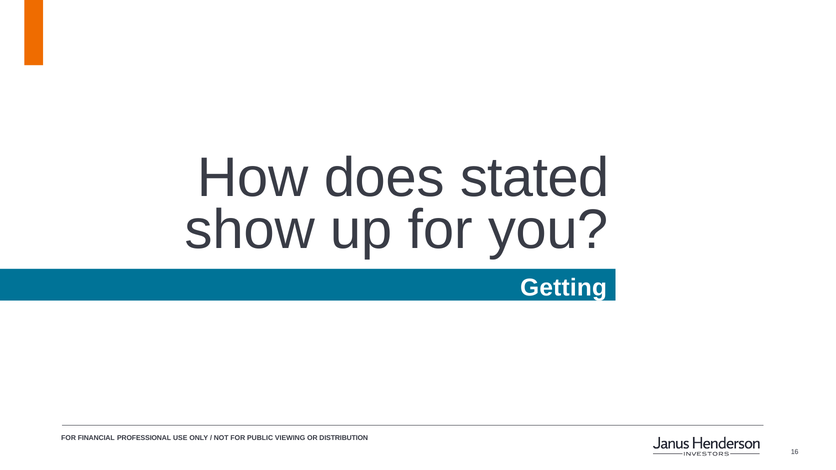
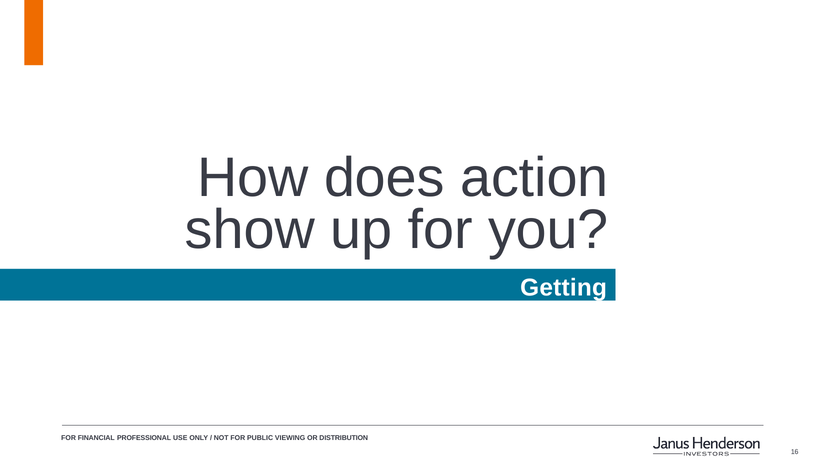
stated: stated -> action (534, 178)
